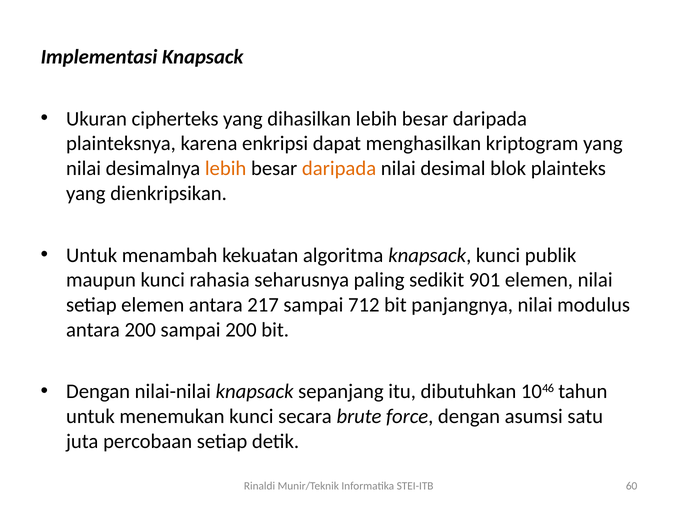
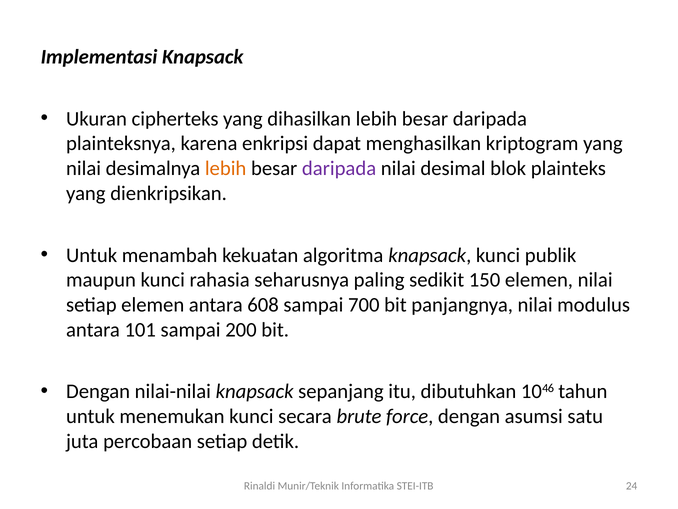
daripada colour: orange -> purple (339, 168)
901: 901 -> 150 (485, 280)
217: 217 -> 608 (263, 305)
712: 712 -> 700 (364, 305)
antara 200: 200 -> 101 (140, 329)
60: 60 -> 24 (632, 486)
